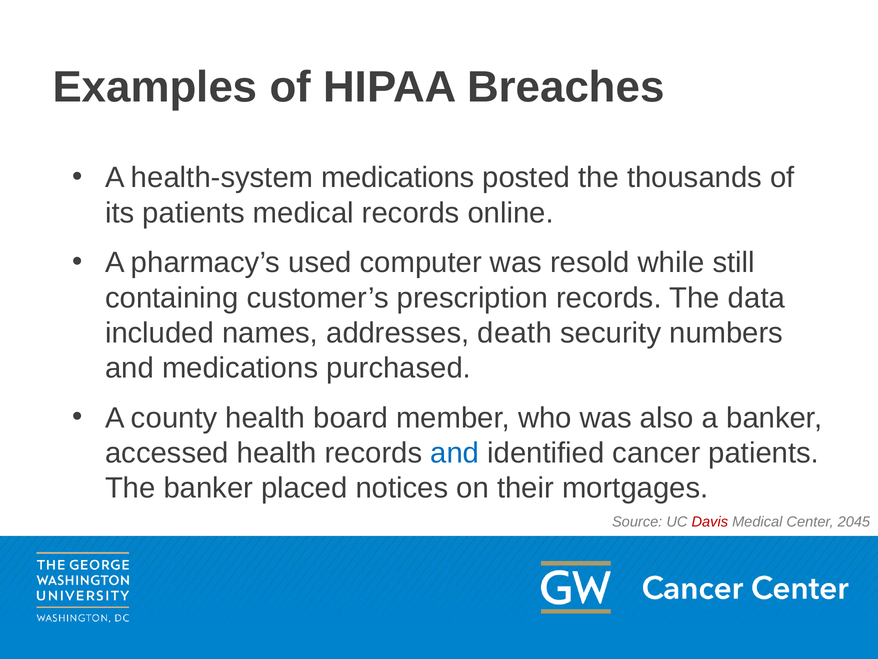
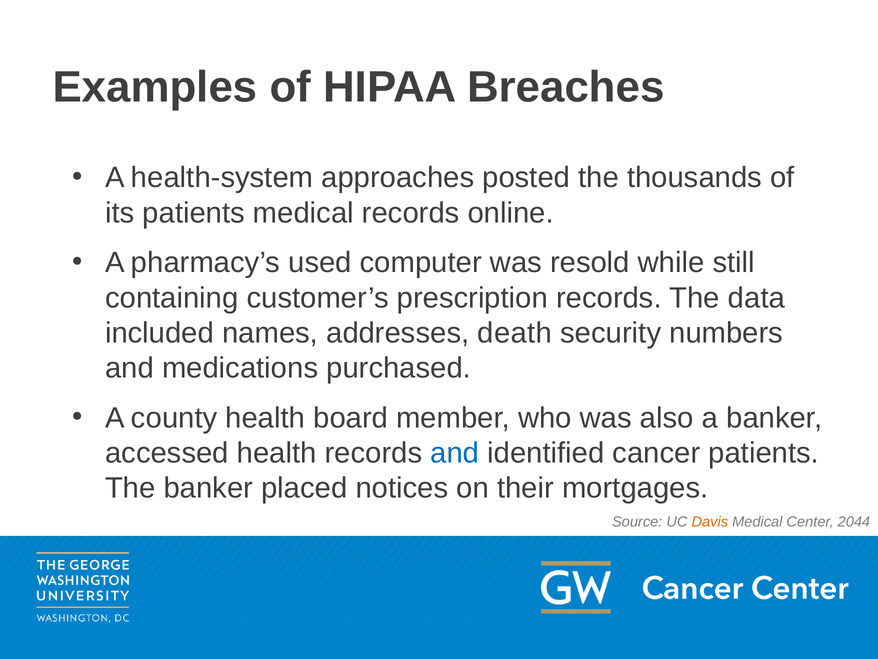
health-system medications: medications -> approaches (398, 178)
Davis colour: red -> orange (710, 522)
2045: 2045 -> 2044 (854, 522)
